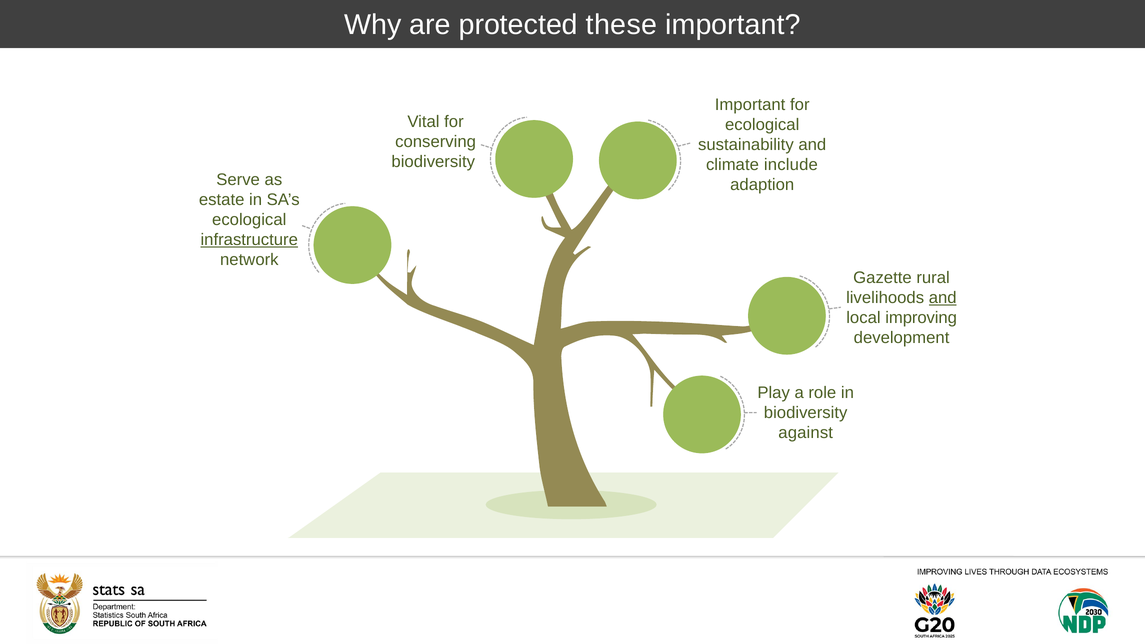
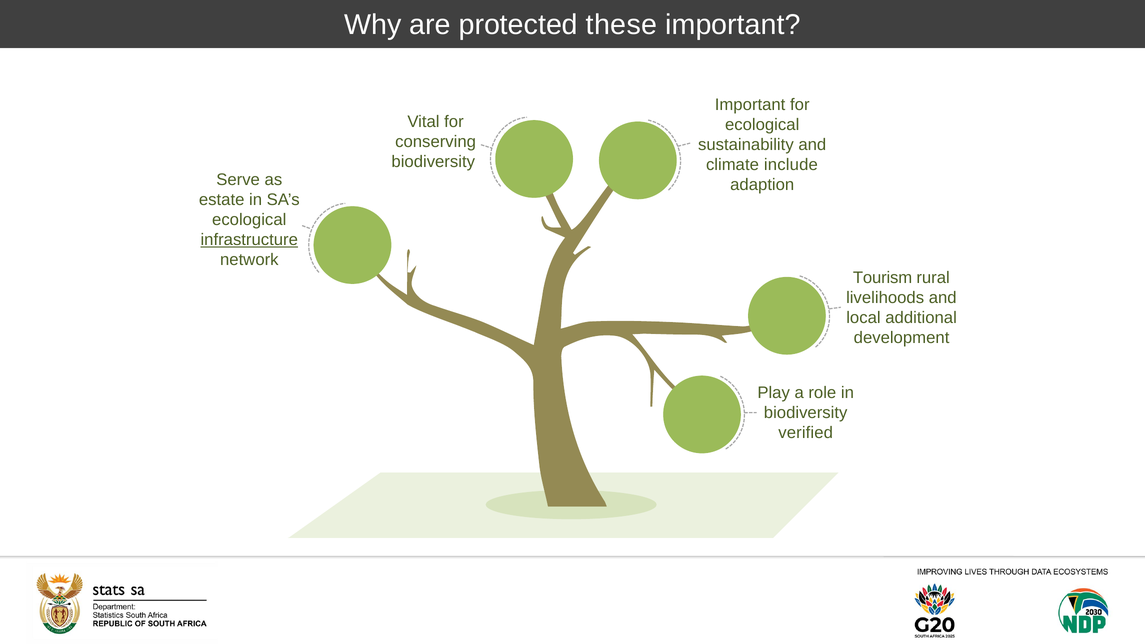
Gazette: Gazette -> Tourism (883, 278)
and underline: present -> none (943, 298)
improving: improving -> additional (921, 318)
against: against -> verified (806, 433)
